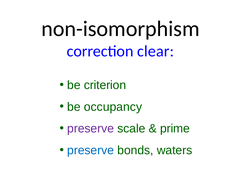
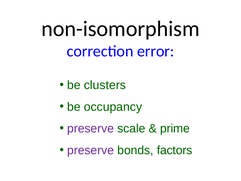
clear: clear -> error (156, 51)
criterion: criterion -> clusters (105, 85)
preserve colour: blue -> purple (91, 150)
waters: waters -> factors (175, 150)
